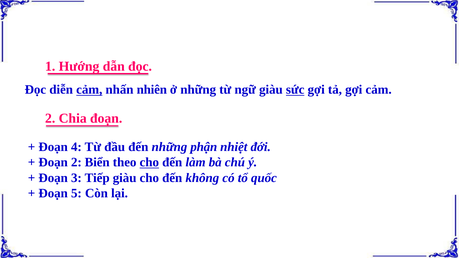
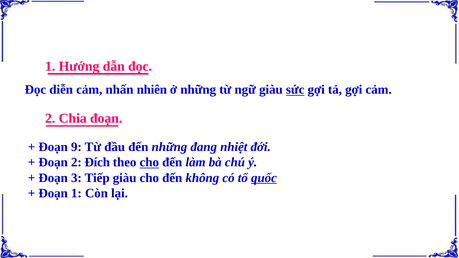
cảm underline: present -> none (89, 90)
4: 4 -> 9 (76, 147)
phận: phận -> đang (204, 147)
Biển: Biển -> Đích (97, 162)
quốc underline: none -> present (264, 178)
Đoạn 5: 5 -> 1 (76, 193)
